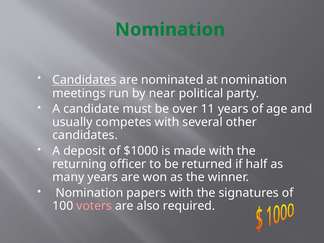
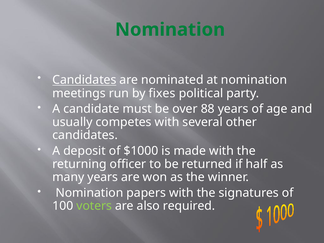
near: near -> fixes (162, 93)
11: 11 -> 88 (208, 109)
voters colour: pink -> light green (94, 206)
